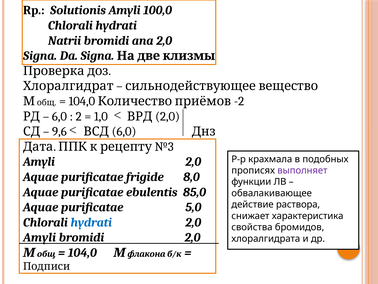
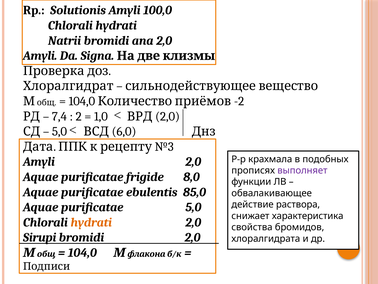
Signa: Signa -> Amyli (40, 56)
6,0: 6,0 -> 7,4 (59, 116)
9,6: 9,6 -> 5,0 (59, 131)
hydrati colour: blue -> orange (91, 222)
Amyli: Amyli -> Sirupi (40, 237)
